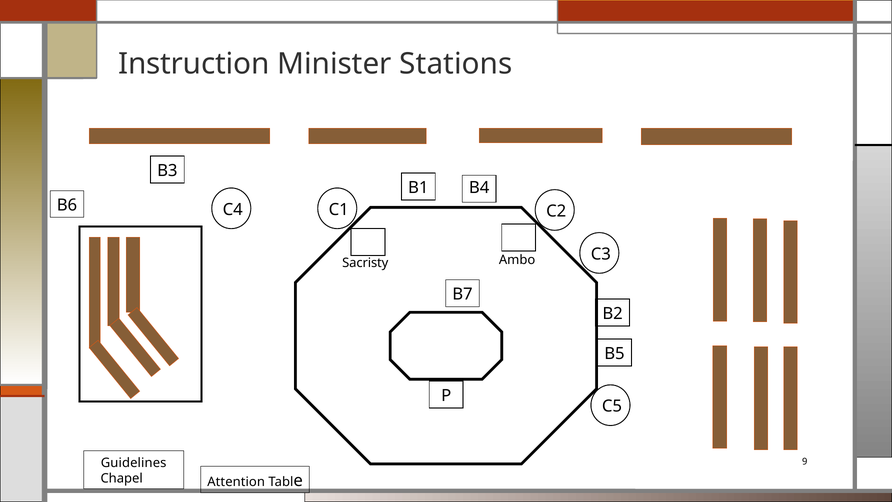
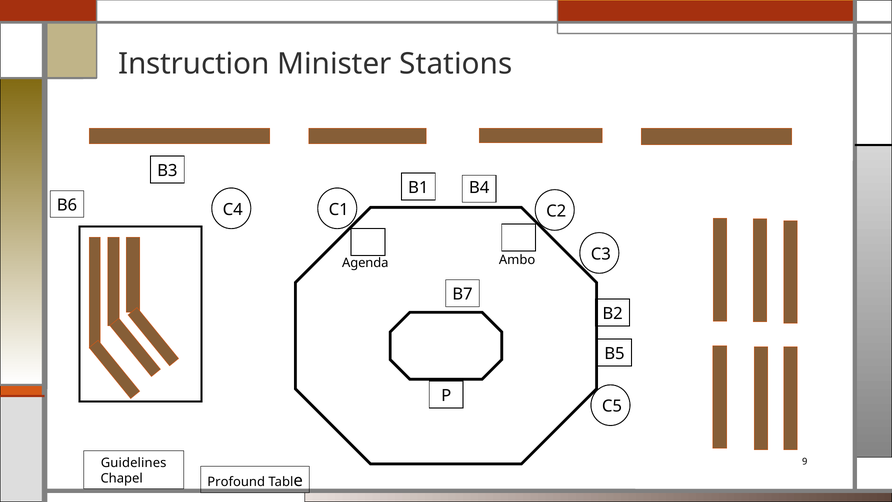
Sacristy: Sacristy -> Agenda (365, 263)
Attention: Attention -> Profound (236, 482)
